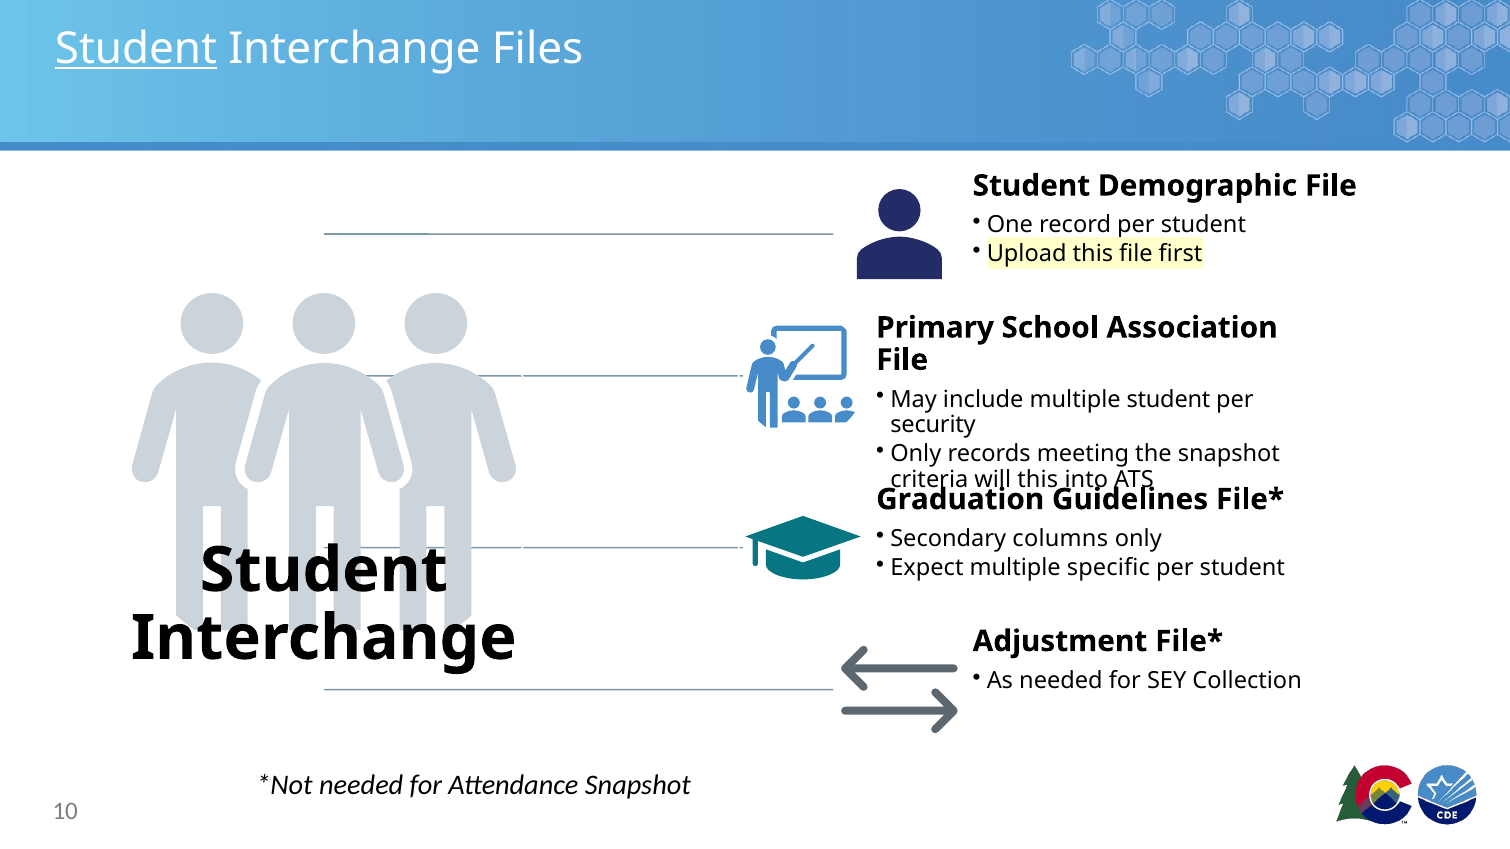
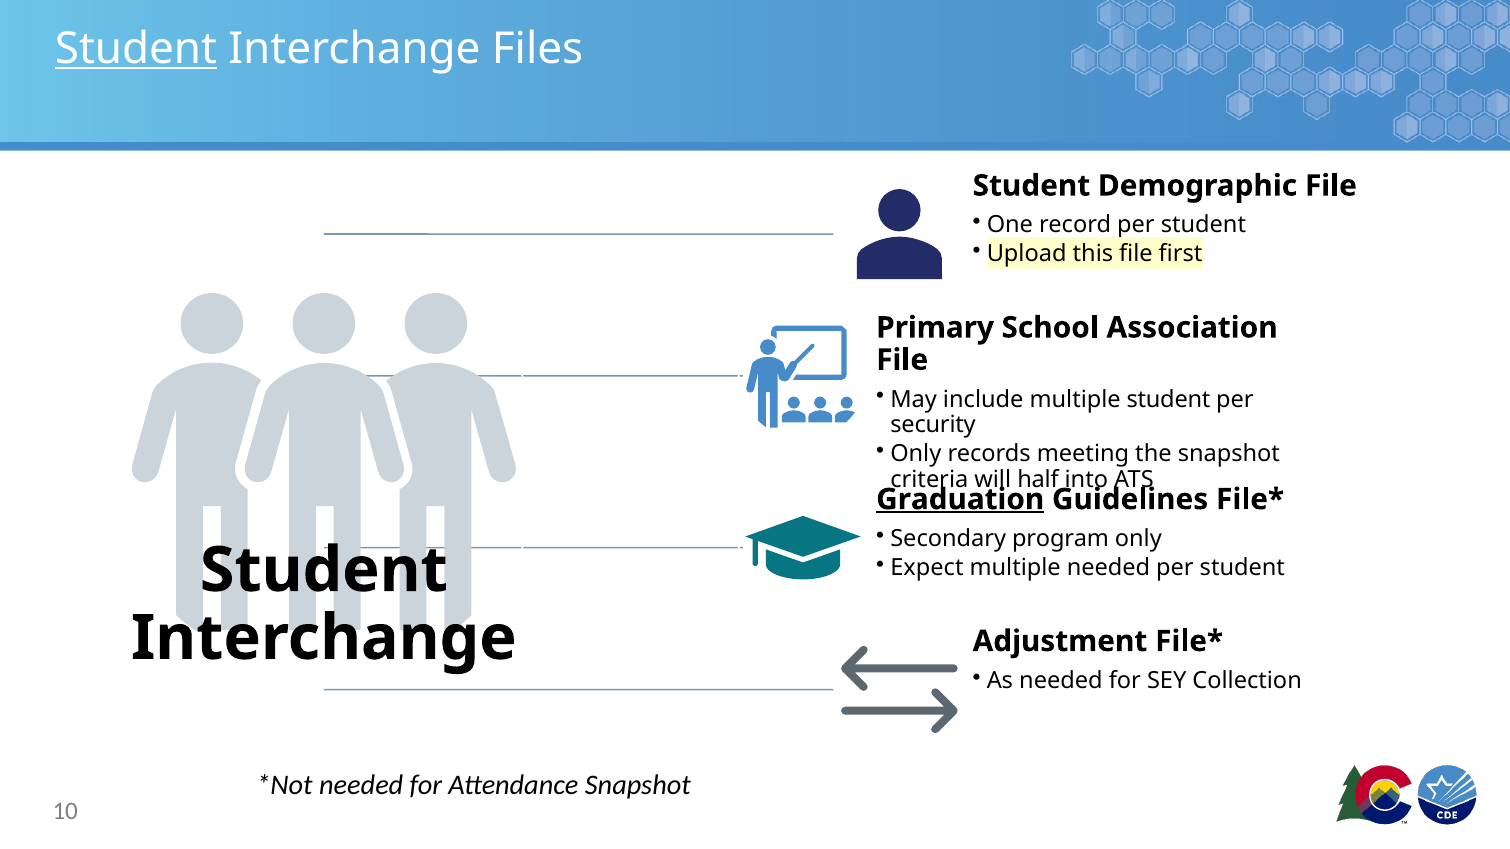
will this: this -> half (1038, 479)
Graduation underline: none -> present (960, 500)
columns: columns -> program (1061, 539)
multiple specific: specific -> needed (1108, 568)
